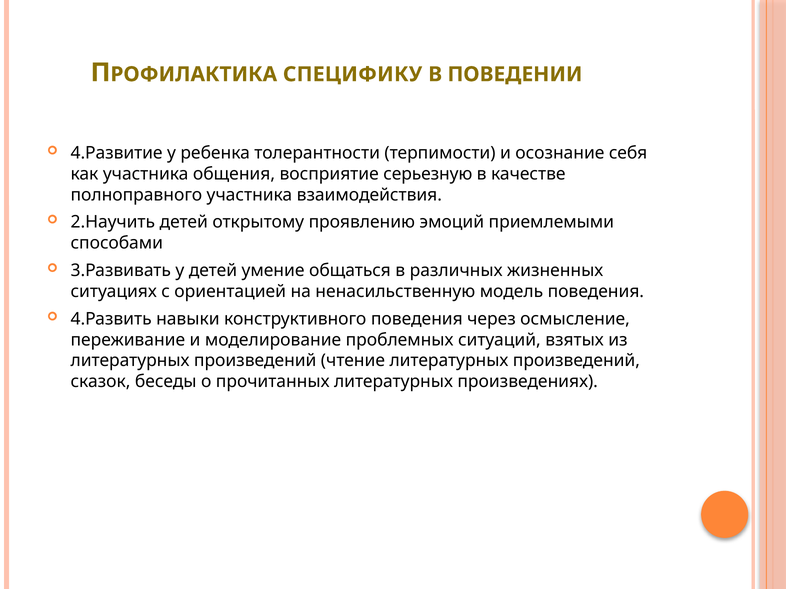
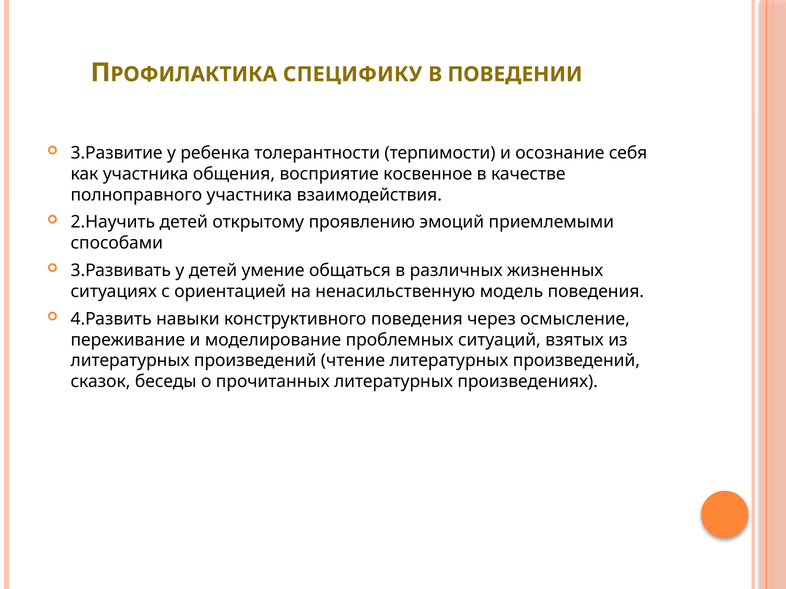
4.Развитие: 4.Развитие -> 3.Развитие (117, 153)
серьезную: серьезную -> косвенное (428, 174)
